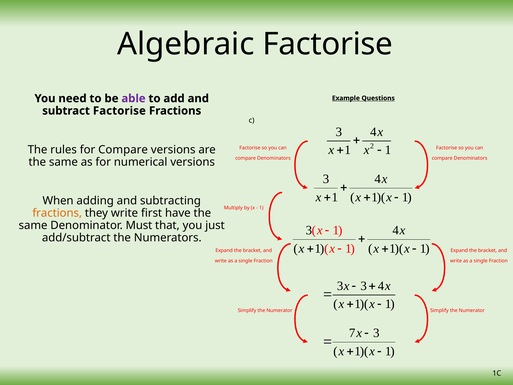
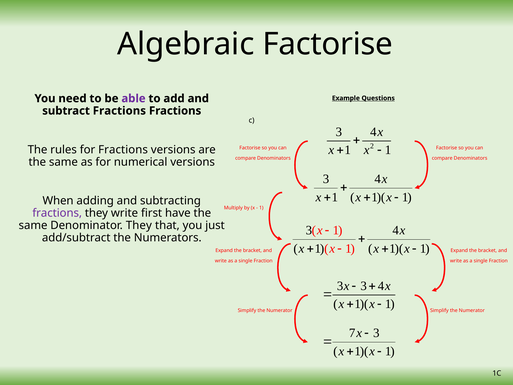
subtract Factorise: Factorise -> Fractions (119, 111)
for Compare: Compare -> Fractions (123, 150)
fractions colour: orange -> purple (57, 213)
Denominator Must: Must -> They (139, 225)
